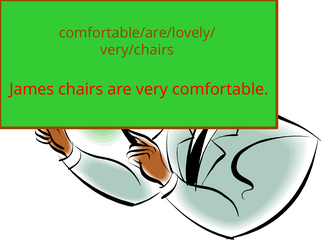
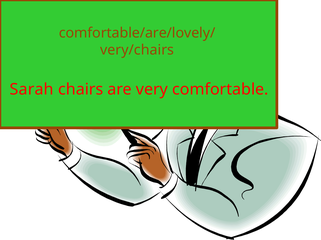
James: James -> Sarah (32, 90)
